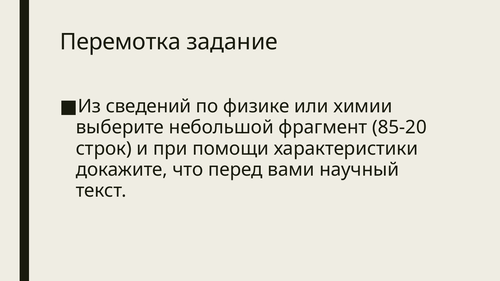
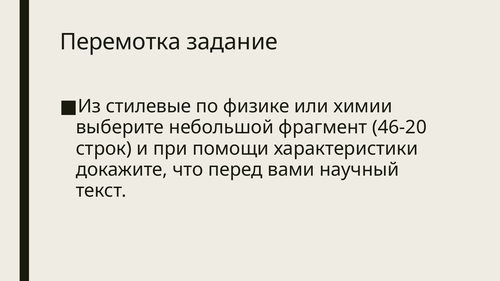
сведений: сведений -> стилевые (149, 106)
85-20: 85-20 -> 46-20 (399, 128)
